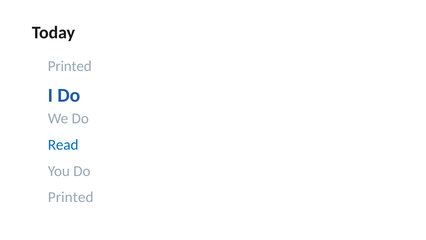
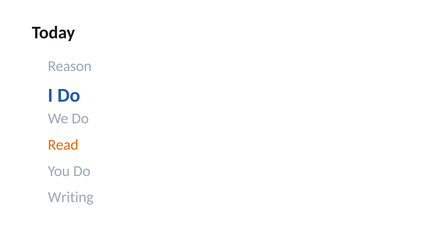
Printed: Printed -> Reason (70, 66)
Read colour: blue -> orange (63, 145)
Printed: Printed -> Writing (71, 197)
